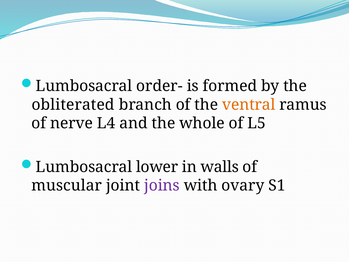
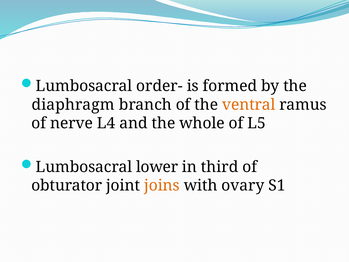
obliterated: obliterated -> diaphragm (73, 105)
walls: walls -> third (220, 167)
muscular: muscular -> obturator (67, 185)
joins colour: purple -> orange (162, 185)
